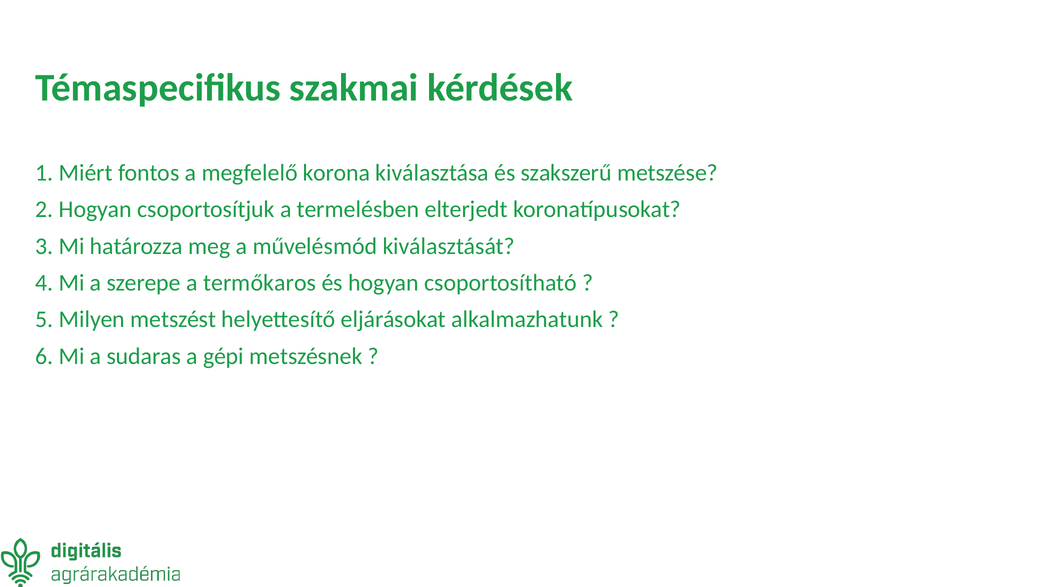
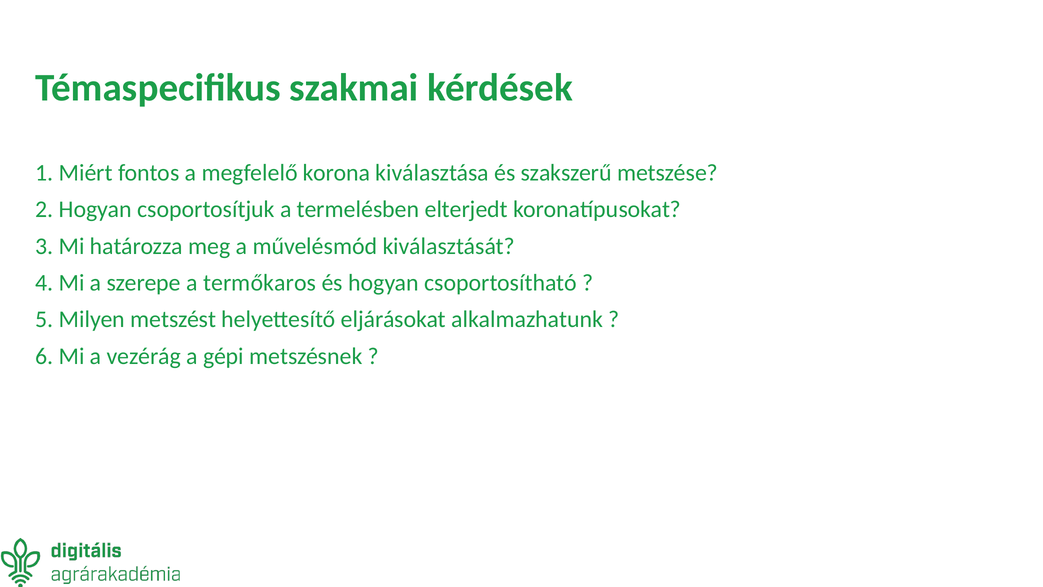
sudaras: sudaras -> vezérág (144, 356)
